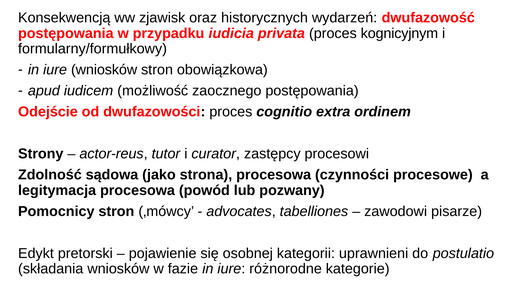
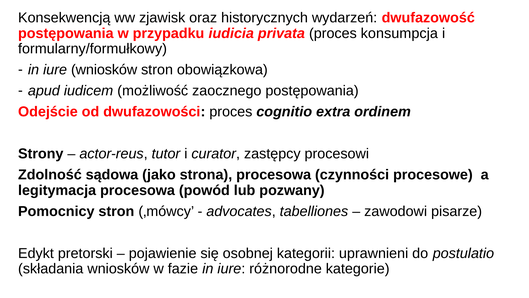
kognicyjnym: kognicyjnym -> konsumpcja (399, 33)
